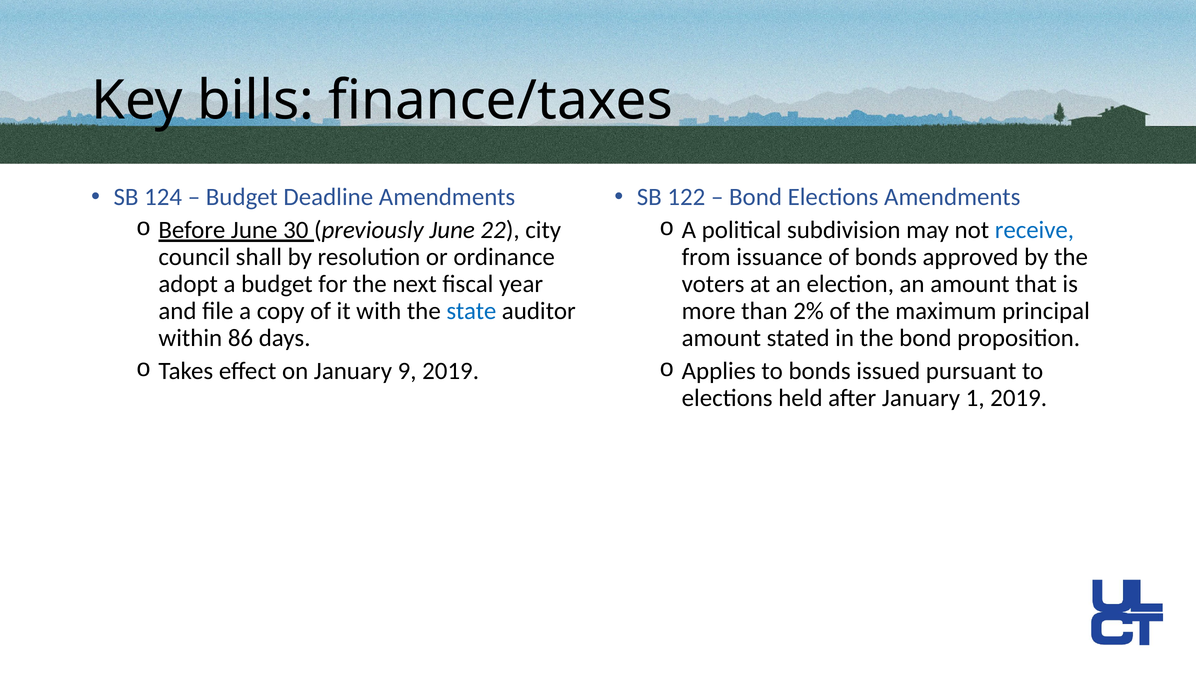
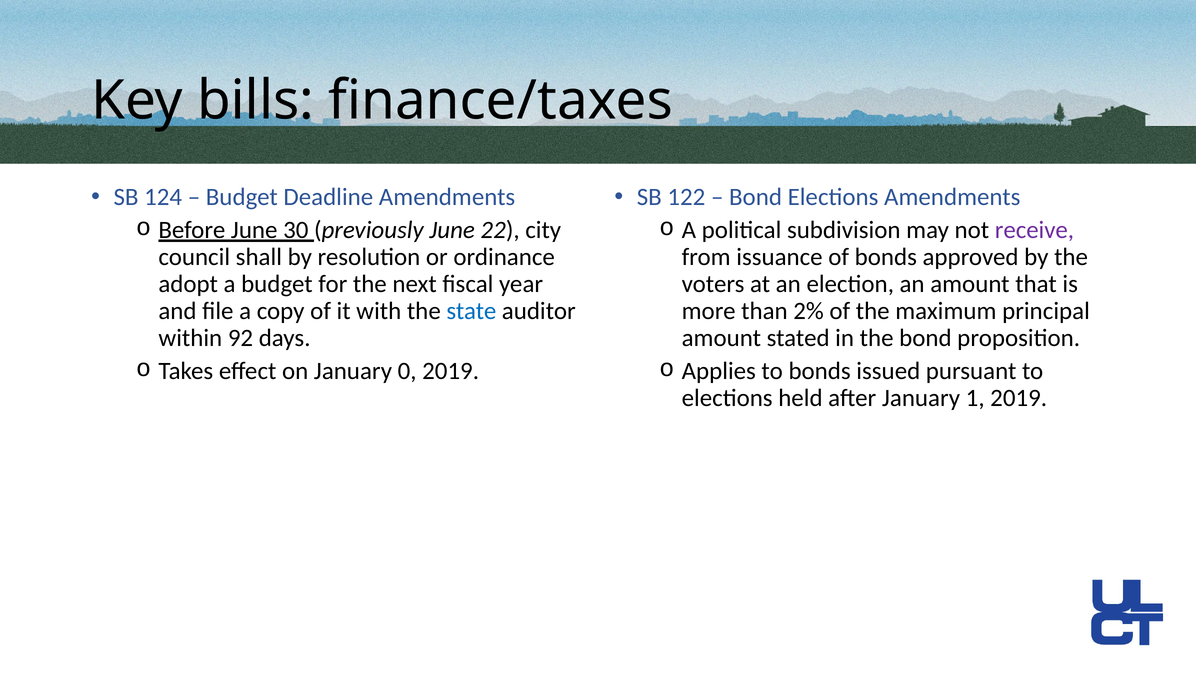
receive colour: blue -> purple (1034, 230)
86: 86 -> 92 (241, 338)
9: 9 -> 0 (407, 371)
